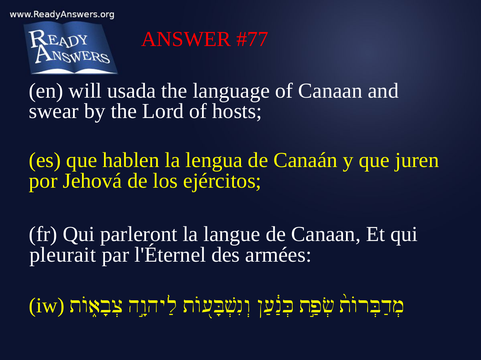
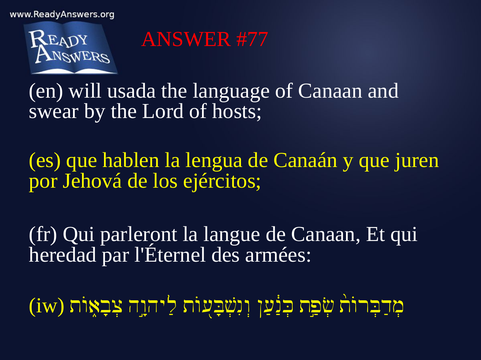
pleurait: pleurait -> heredad (63, 255)
